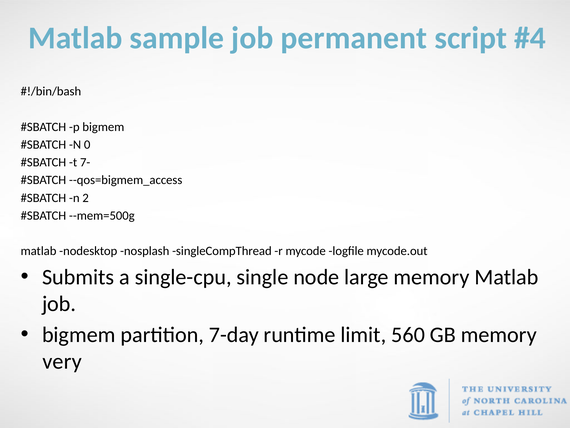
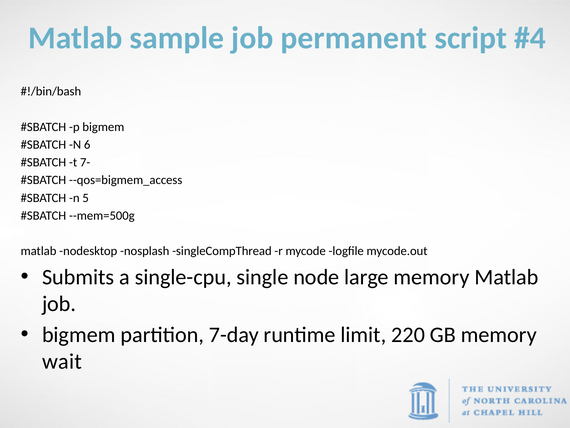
0: 0 -> 6 (87, 144)
2: 2 -> 5 (86, 198)
560: 560 -> 220 (408, 334)
very: very -> wait (62, 361)
